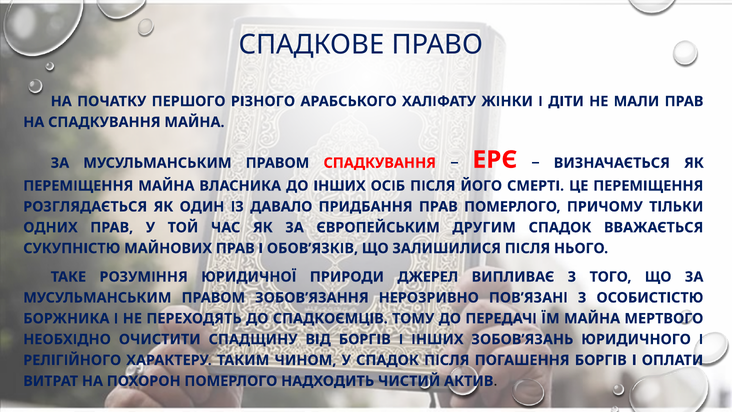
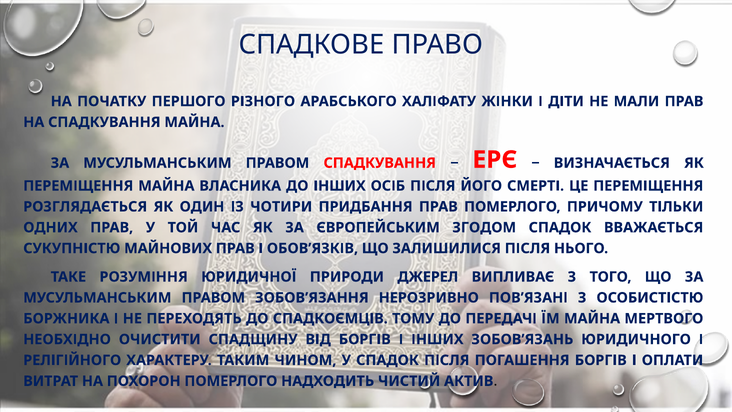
ДАВАЛО: ДАВАЛО -> ЧОТИРИ (281, 207)
ДРУГИМ: ДРУГИМ -> ЗГОДОМ (484, 227)
